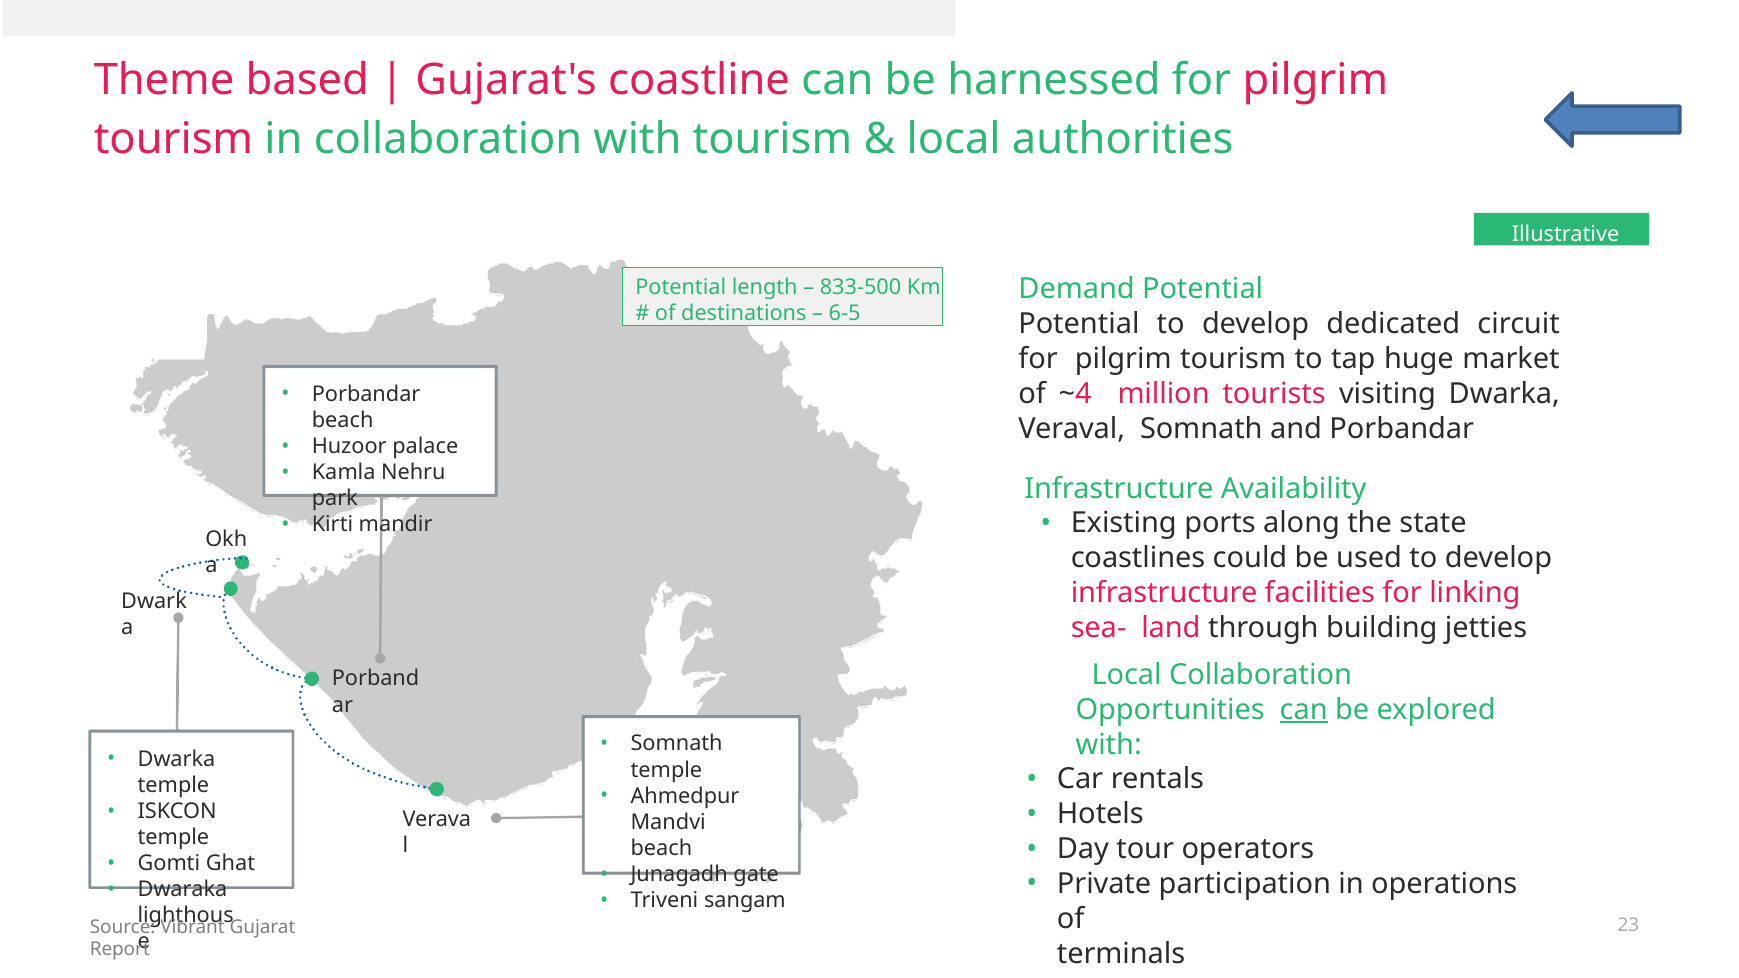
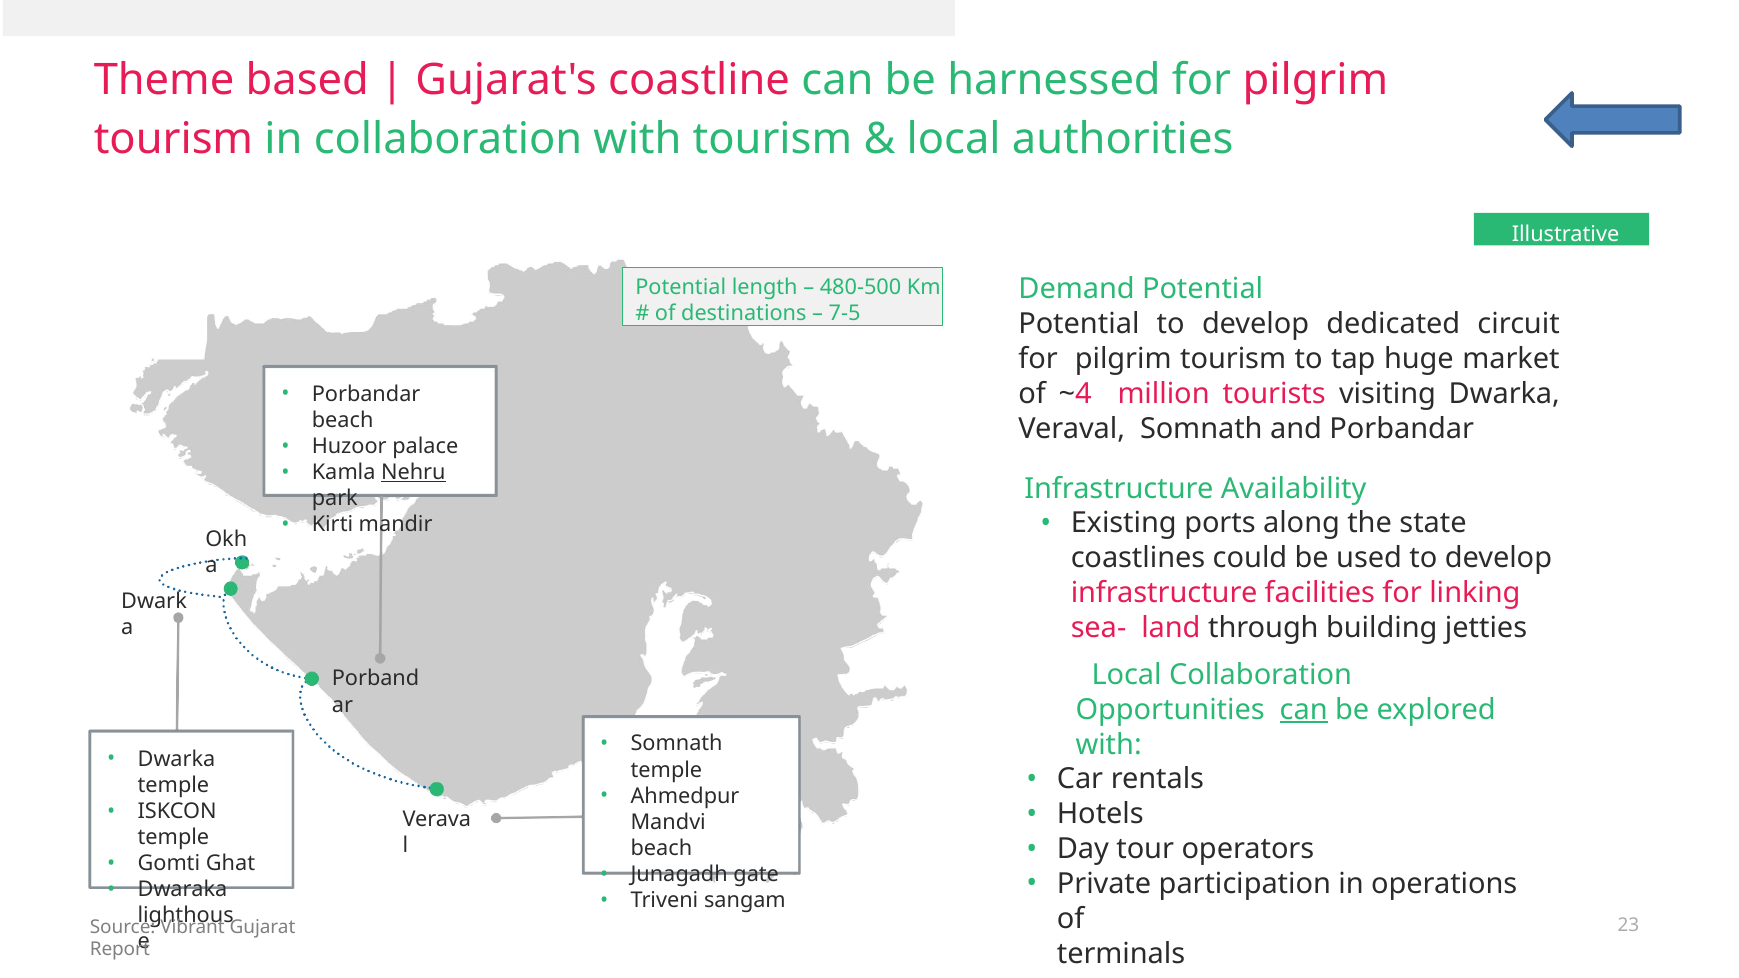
833-500: 833-500 -> 480-500 (861, 288)
6-5: 6-5 -> 7-5 (845, 314)
Nehru underline: none -> present (413, 472)
